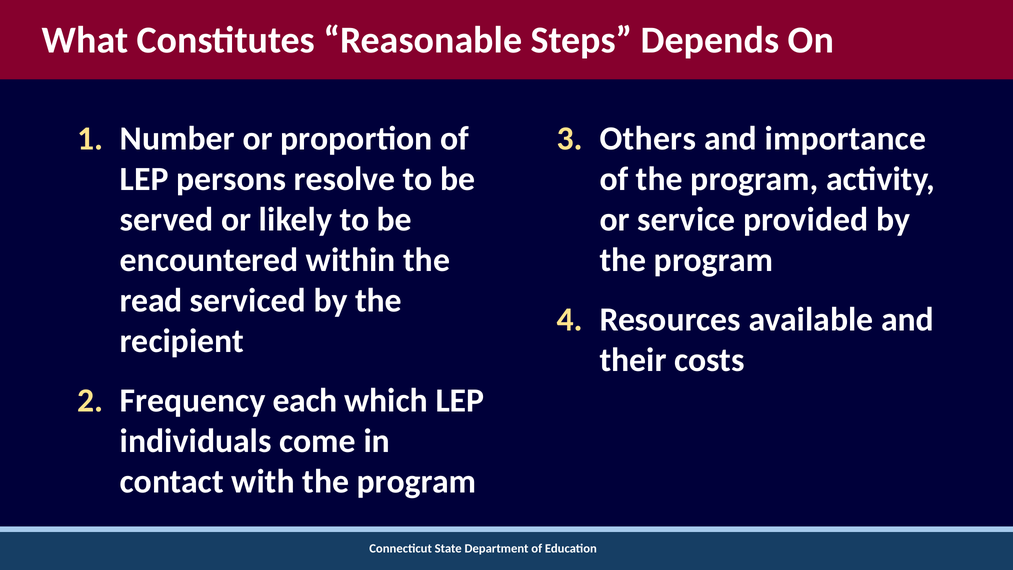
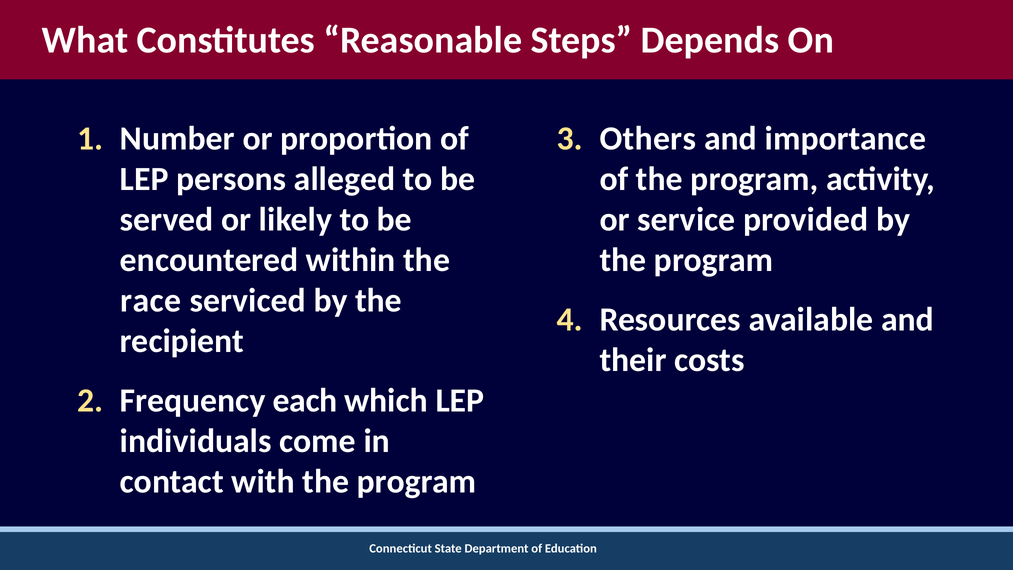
resolve: resolve -> alleged (345, 179)
read: read -> race (151, 301)
